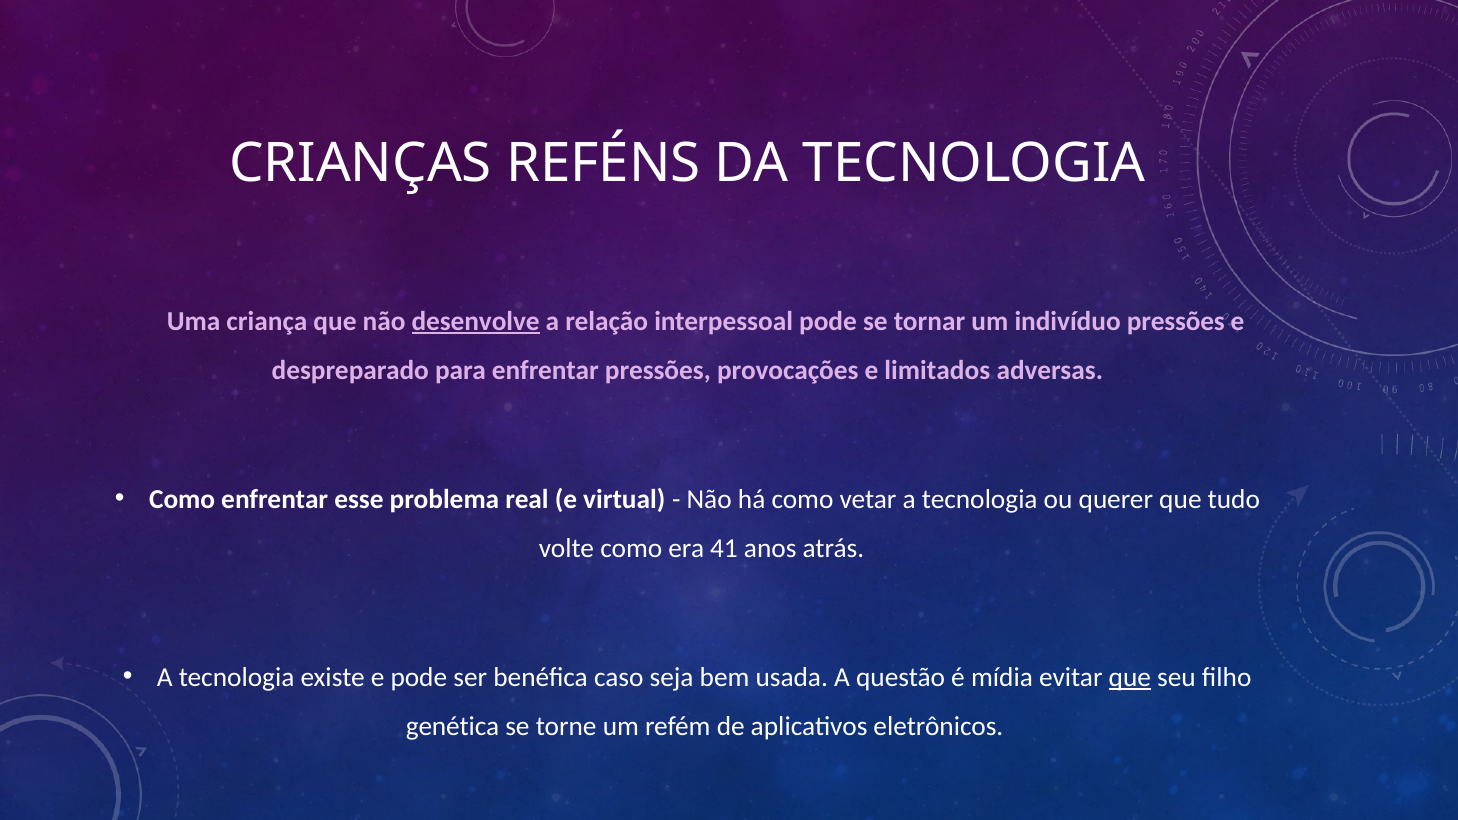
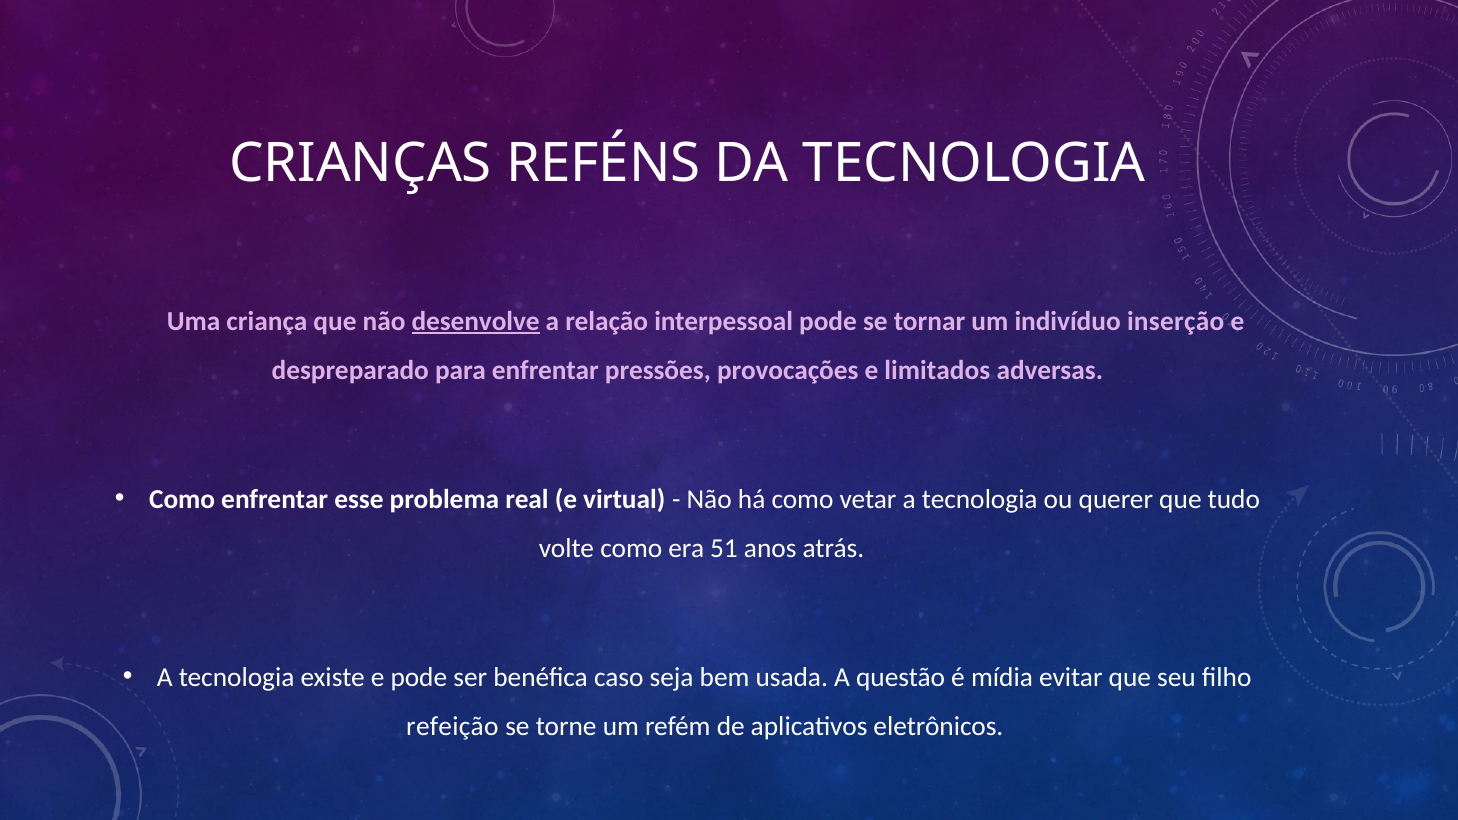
indivíduo pressões: pressões -> inserção (1176, 321)
41: 41 -> 51 (724, 549)
que underline: present -> none (1130, 677)
genética: genética -> refeição (452, 727)
